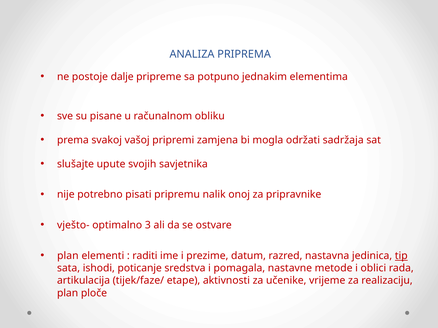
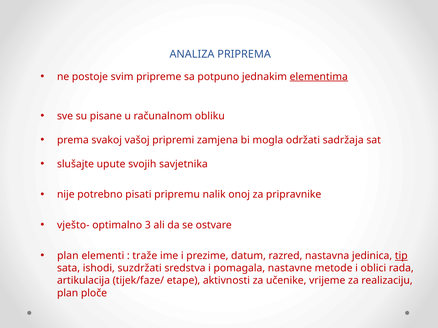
dalje: dalje -> svim (122, 77)
elementima underline: none -> present (319, 77)
raditi: raditi -> traže (145, 256)
poticanje: poticanje -> suzdržati (140, 269)
